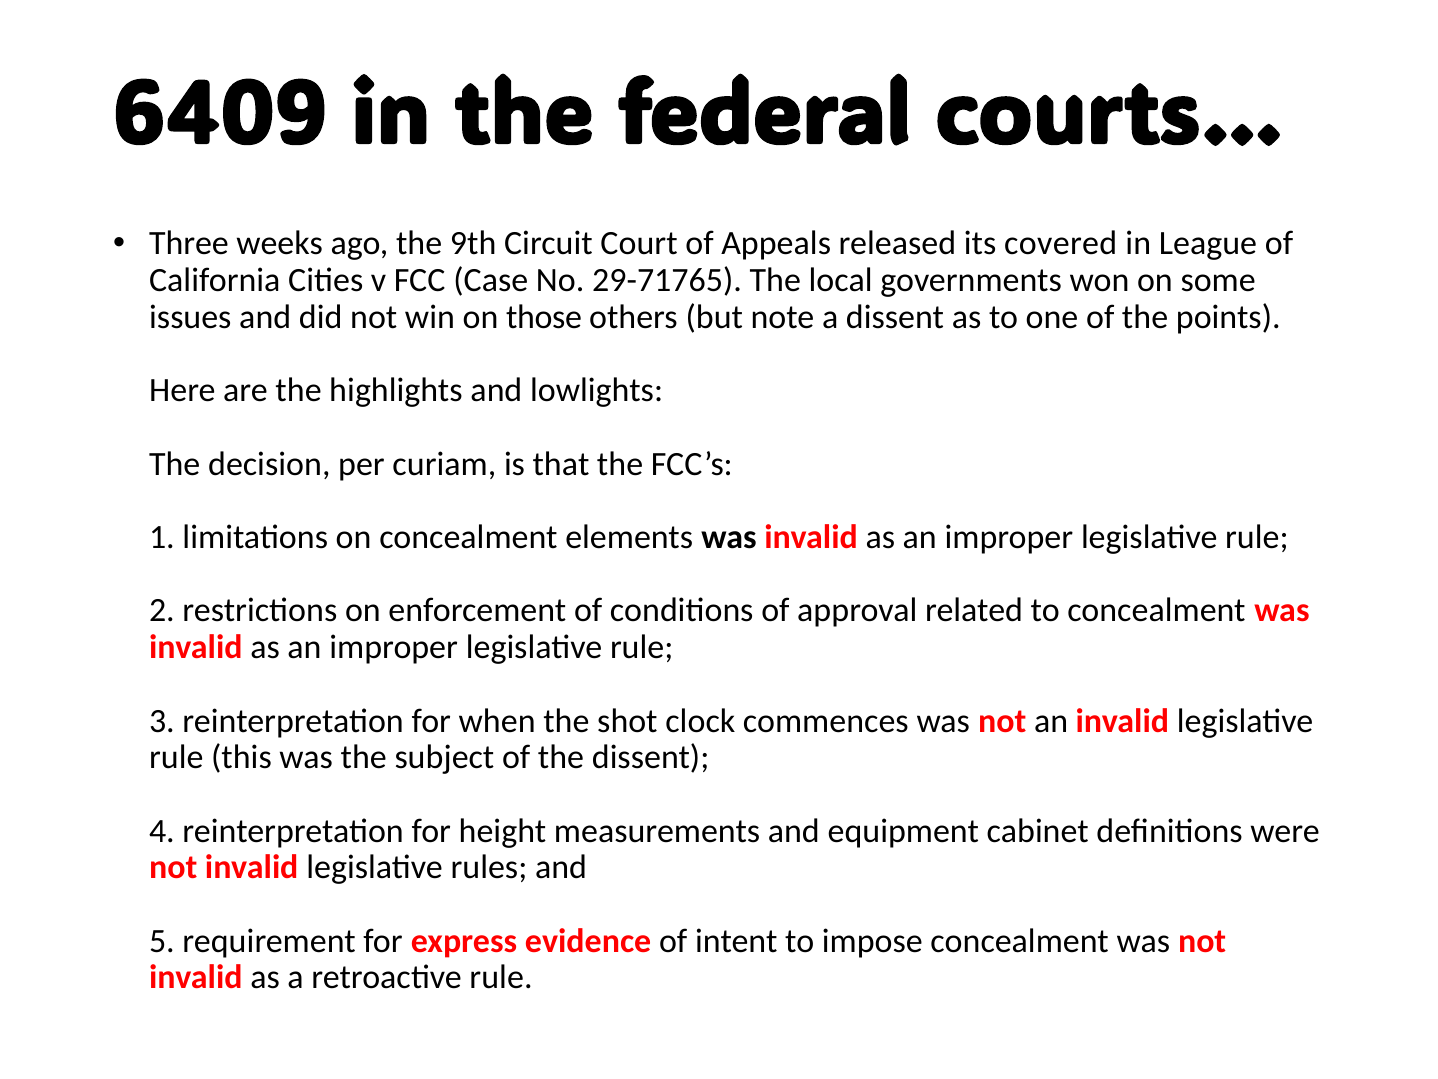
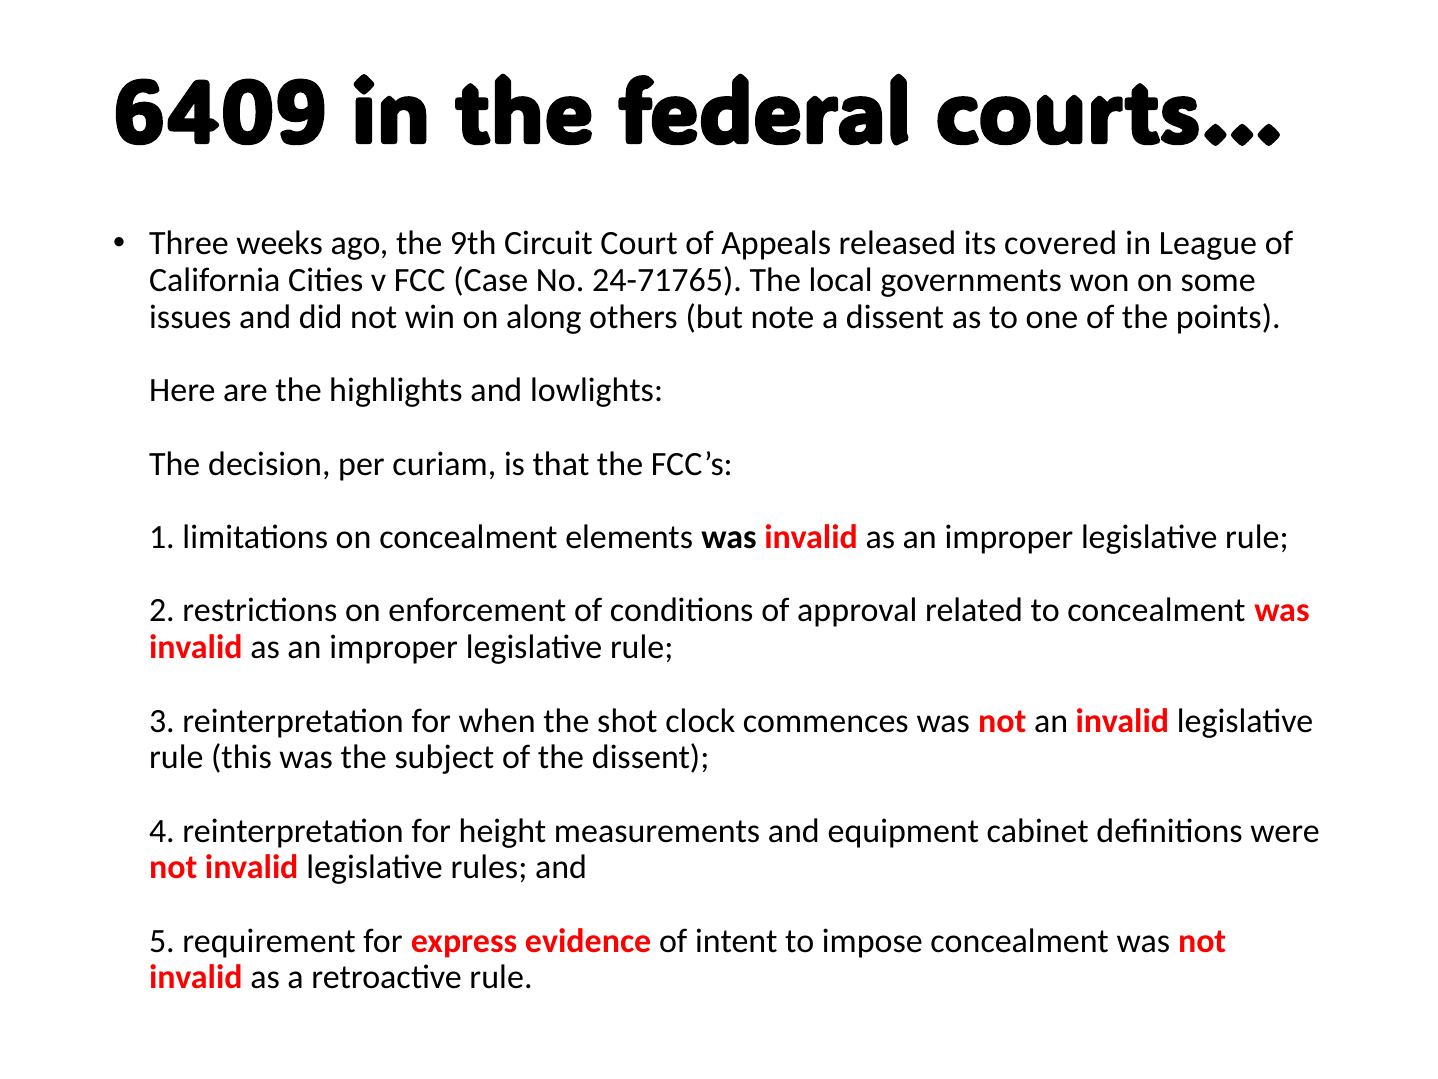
29-71765: 29-71765 -> 24-71765 (667, 280)
those: those -> along (544, 317)
